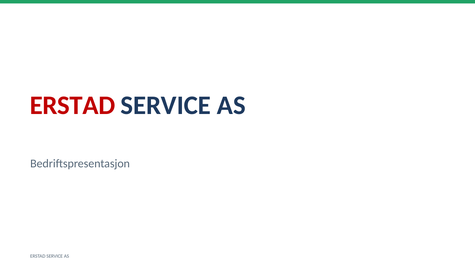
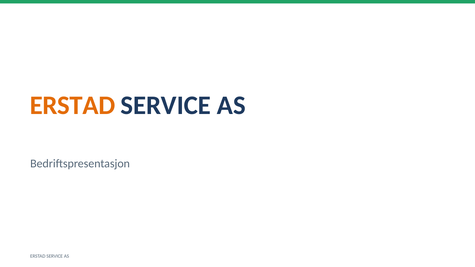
ERSTAD colour: red -> orange (72, 105)
